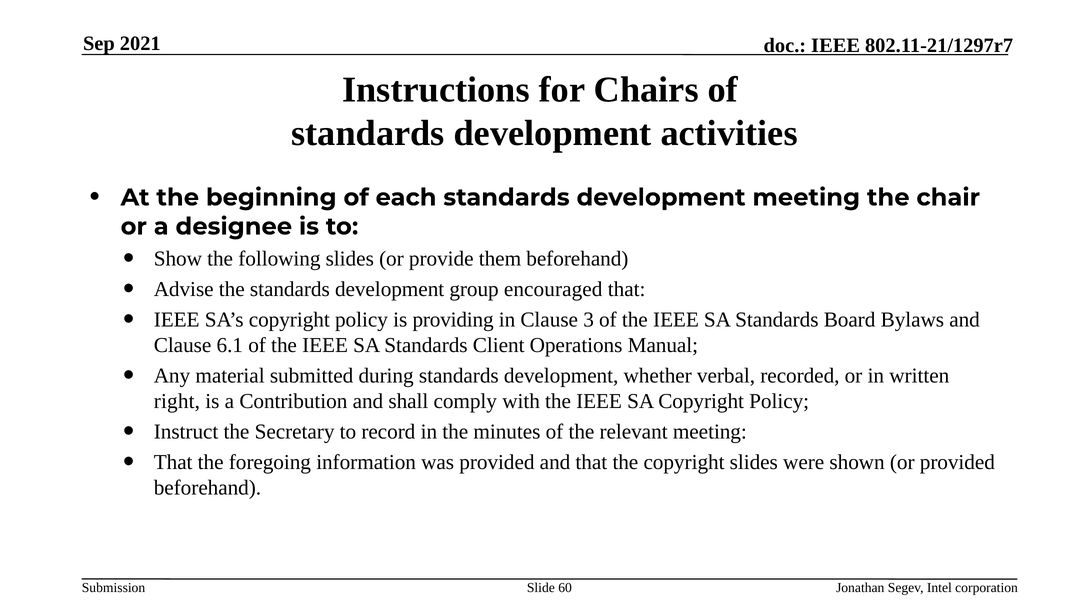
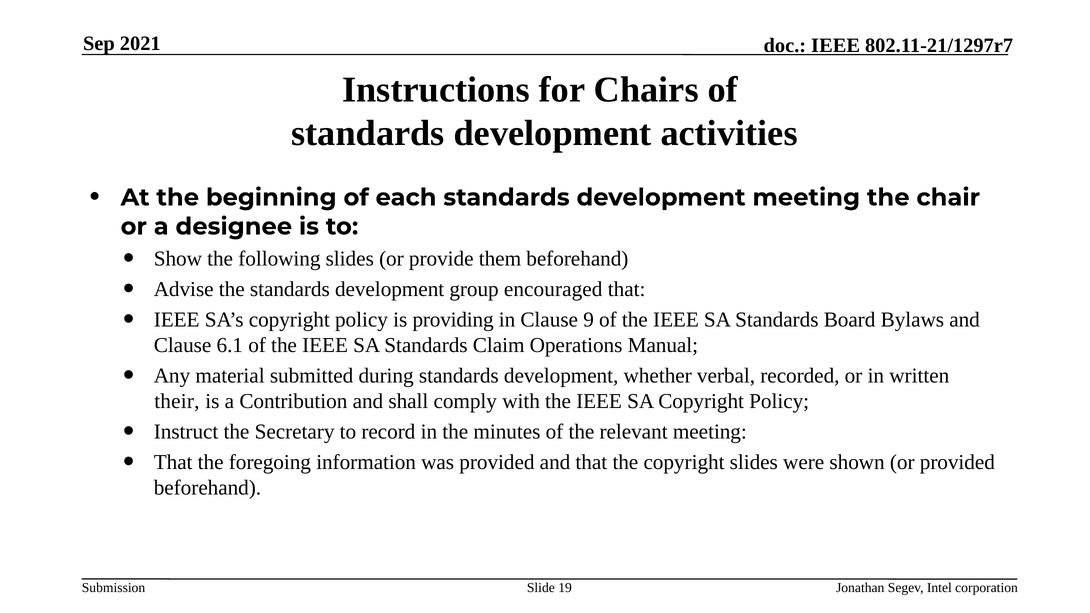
3: 3 -> 9 (589, 320)
Client: Client -> Claim (499, 345)
right: right -> their (177, 401)
60: 60 -> 19 (565, 588)
